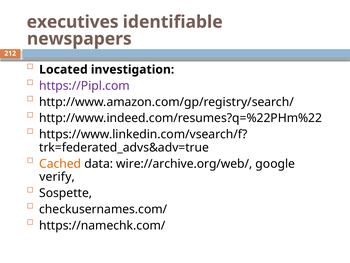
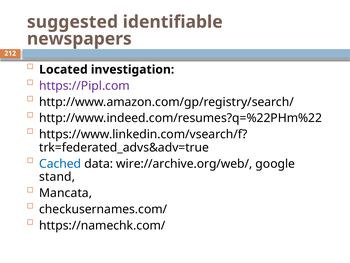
executives: executives -> suggested (72, 22)
Cached colour: orange -> blue (60, 163)
verify: verify -> stand (57, 177)
Sospette: Sospette -> Mancata (66, 193)
